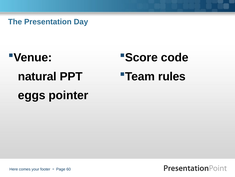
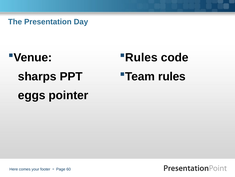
Score: Score -> Rules (141, 57)
natural: natural -> sharps (37, 76)
